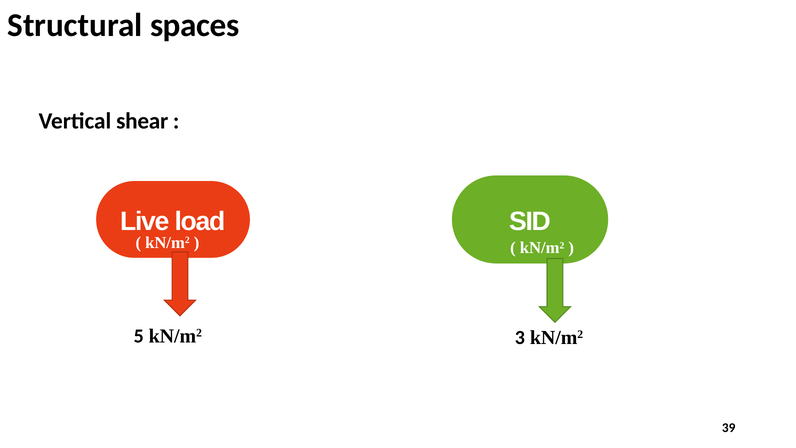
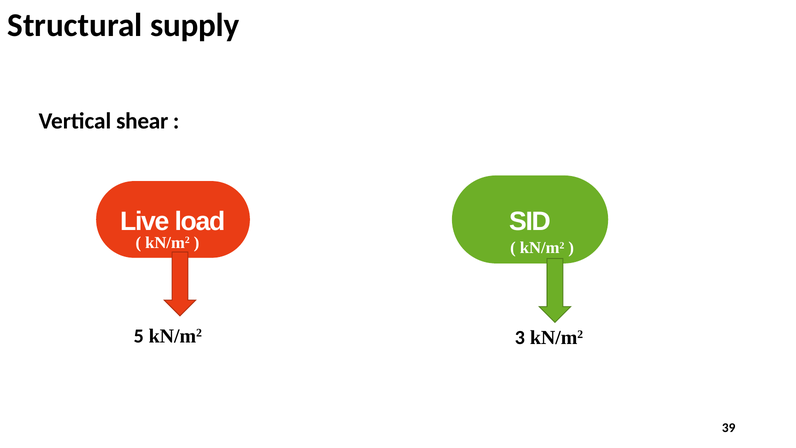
spaces: spaces -> supply (195, 25)
